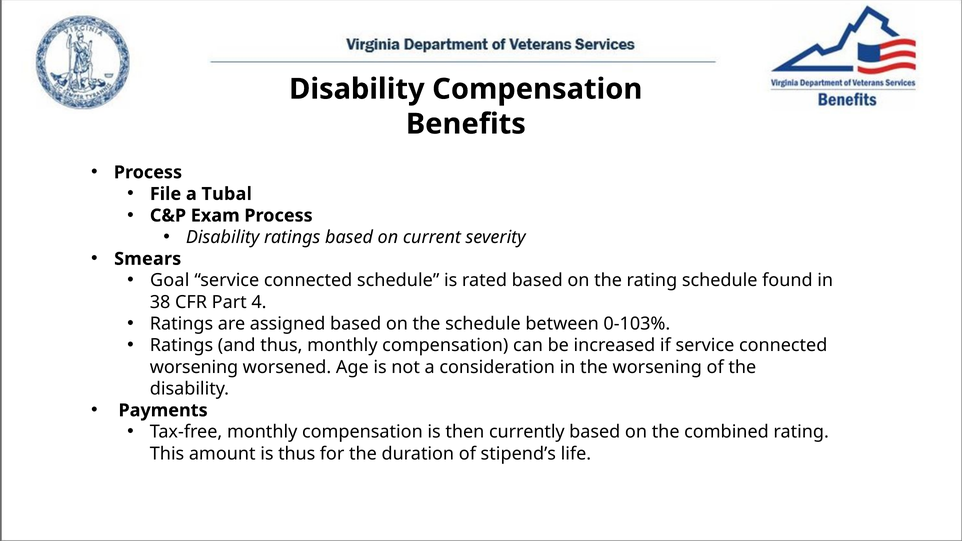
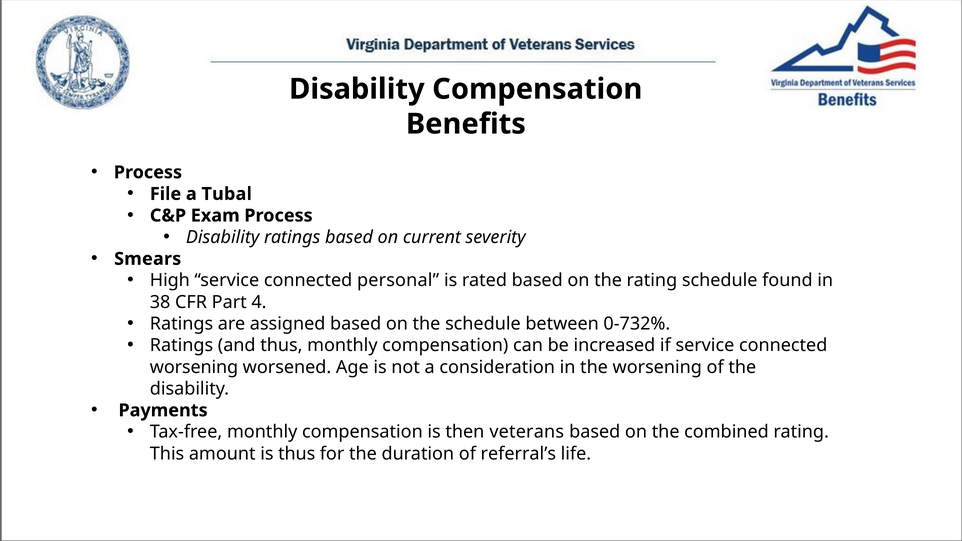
Goal: Goal -> High (170, 281)
connected schedule: schedule -> personal (398, 281)
0-103%: 0-103% -> 0-732% (637, 324)
currently: currently -> veterans (527, 432)
stipend’s: stipend’s -> referral’s (518, 454)
